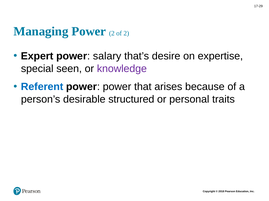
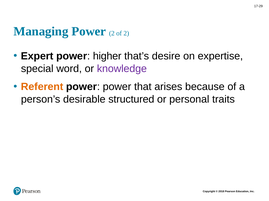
salary: salary -> higher (107, 56)
seen: seen -> word (69, 69)
Referent colour: blue -> orange (42, 87)
